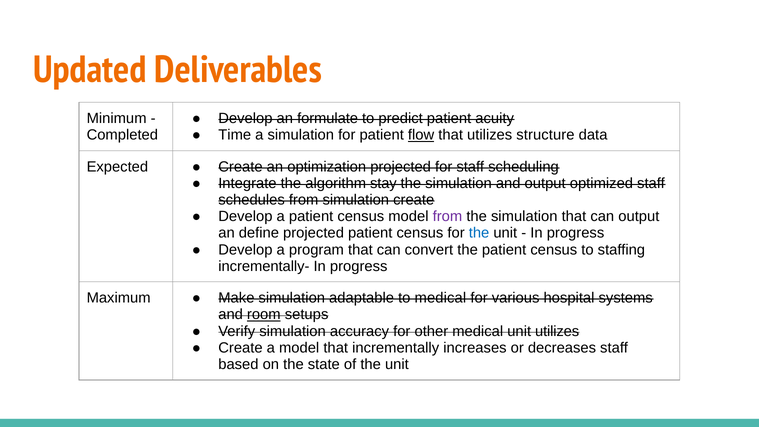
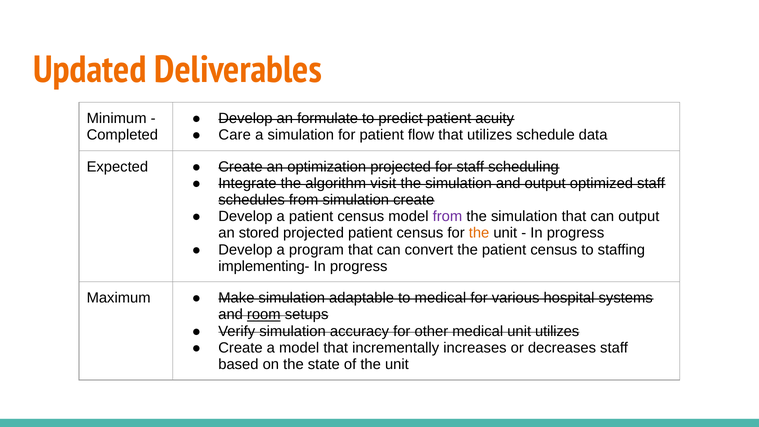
Time: Time -> Care (235, 135)
flow underline: present -> none (421, 135)
structure: structure -> schedule (546, 135)
stay: stay -> visit (383, 183)
define: define -> stored (259, 233)
the colour: blue -> orange (479, 233)
incrementally-: incrementally- -> implementing- (264, 266)
